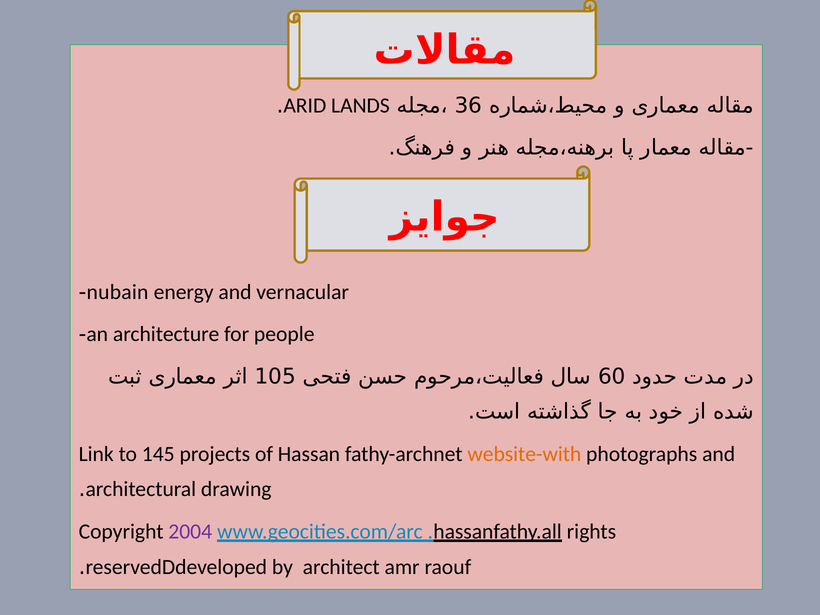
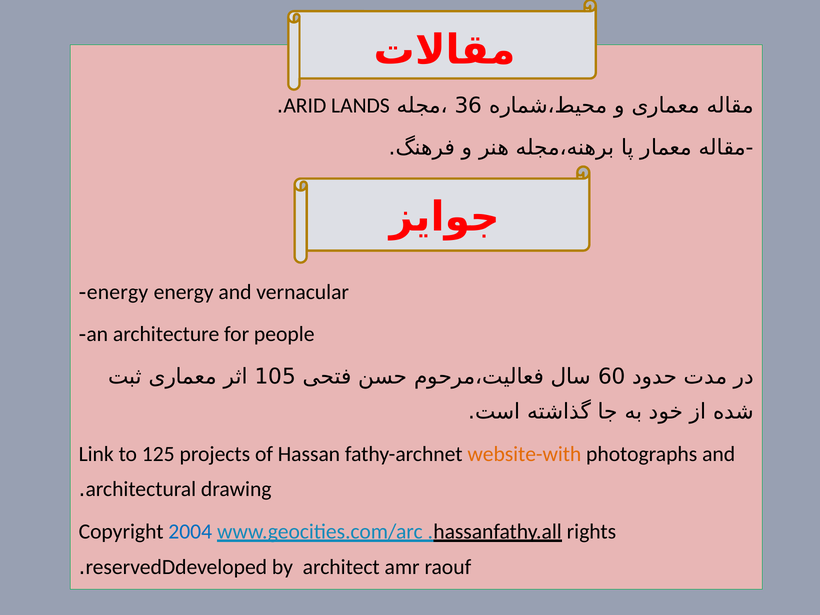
nubain: nubain -> energy (118, 292)
145: 145 -> 125 (158, 454)
2004 colour: purple -> blue (190, 531)
